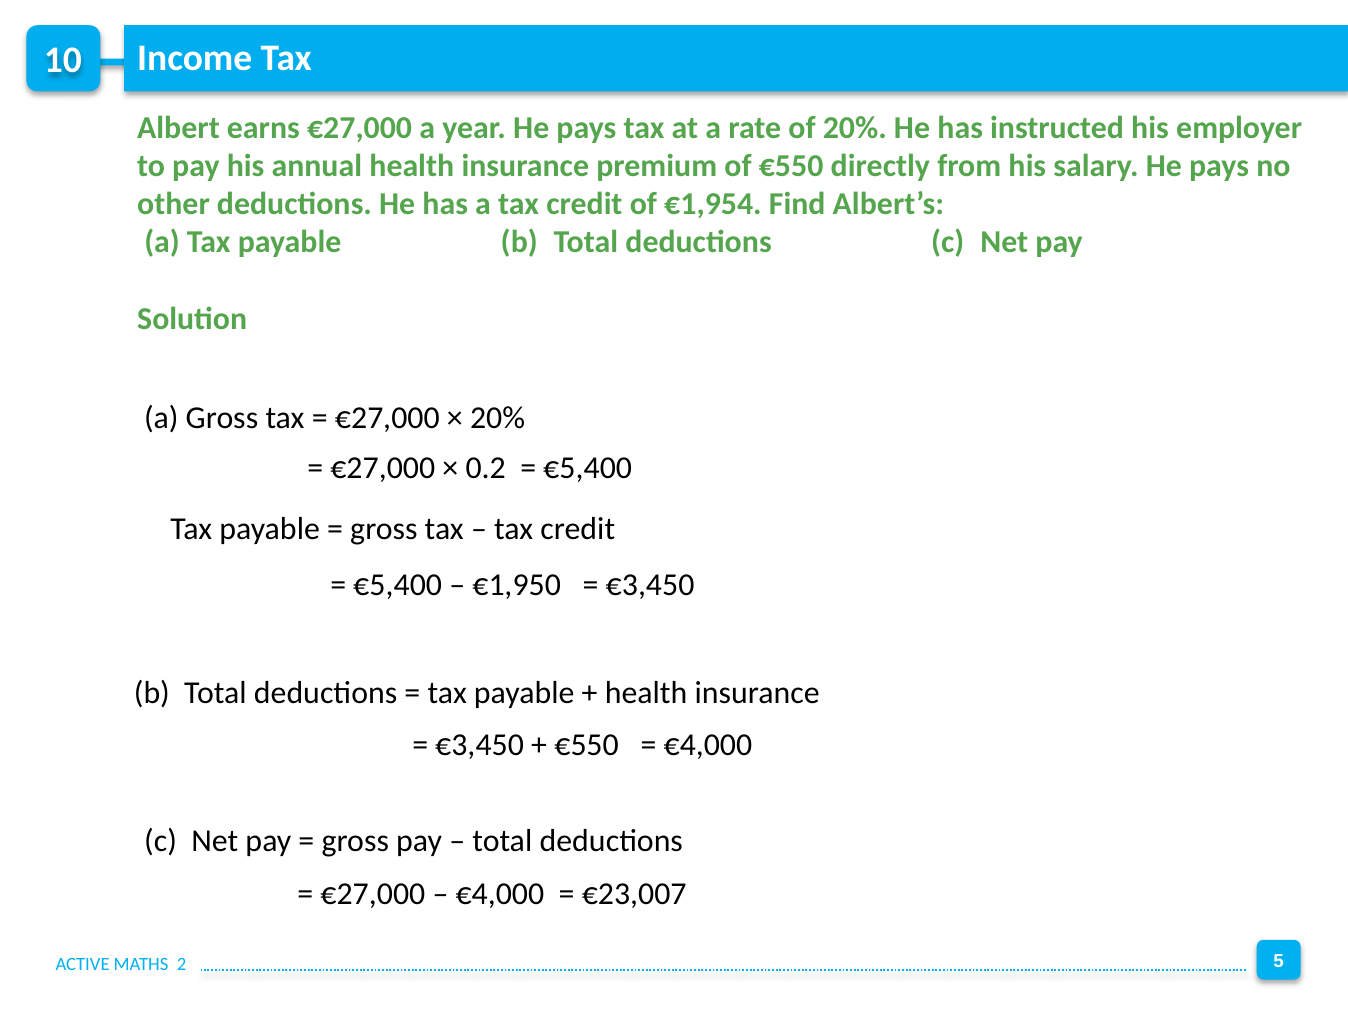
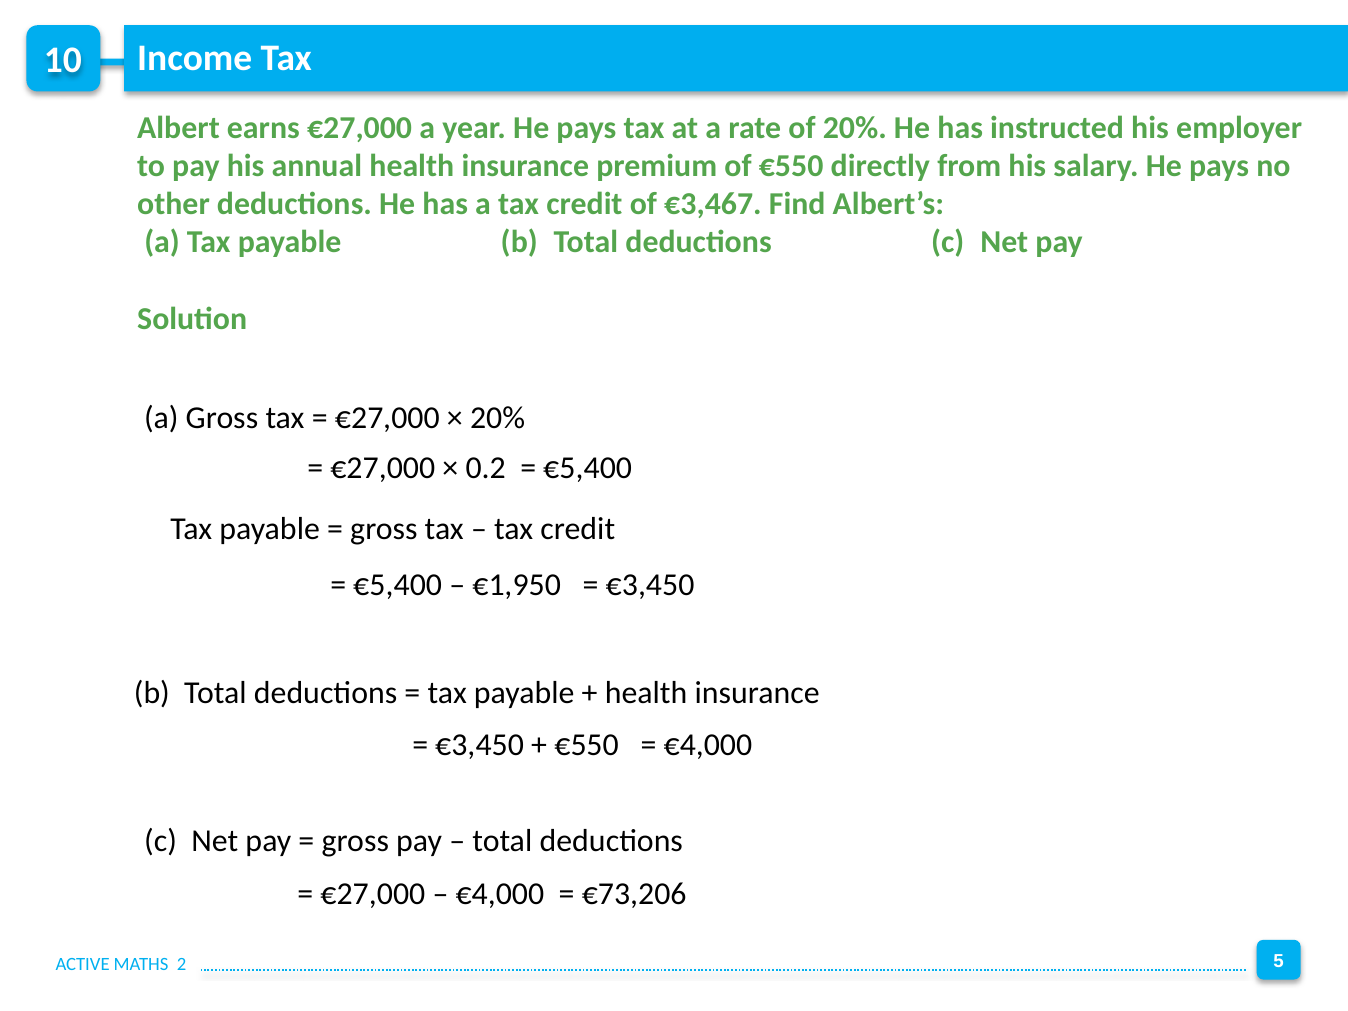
€1,954: €1,954 -> €3,467 (713, 204)
€23,007: €23,007 -> €73,206 (634, 894)
